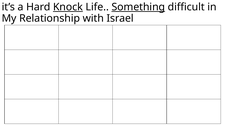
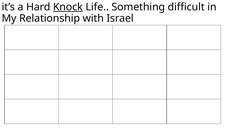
Something underline: present -> none (138, 7)
